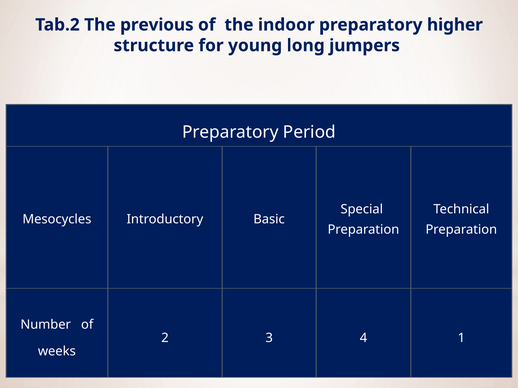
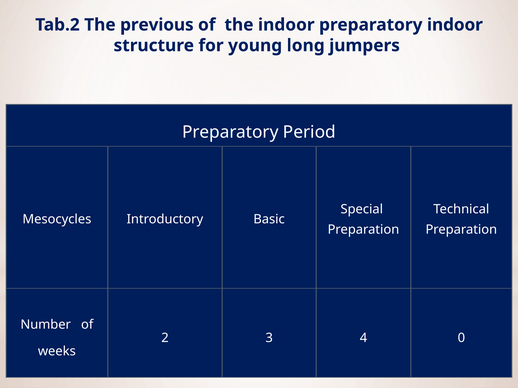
preparatory higher: higher -> indoor (455, 25)
1: 1 -> 0 (461, 338)
